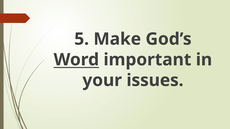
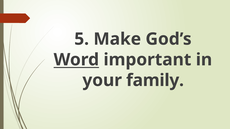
issues: issues -> family (155, 81)
